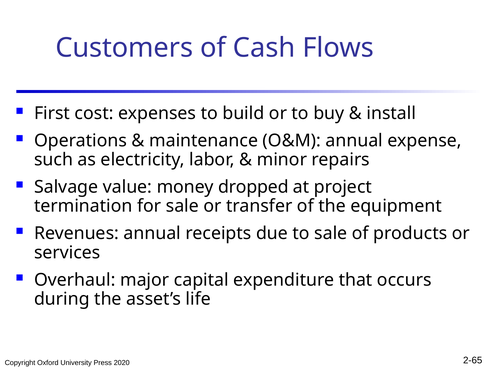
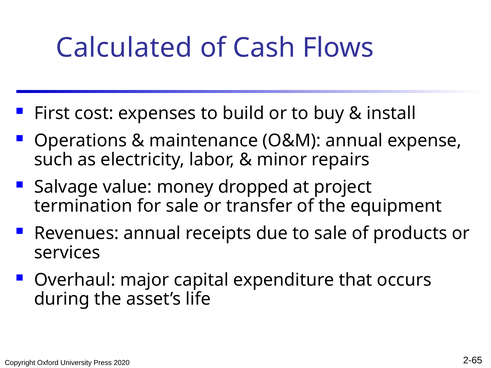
Customers: Customers -> Calculated (124, 48)
